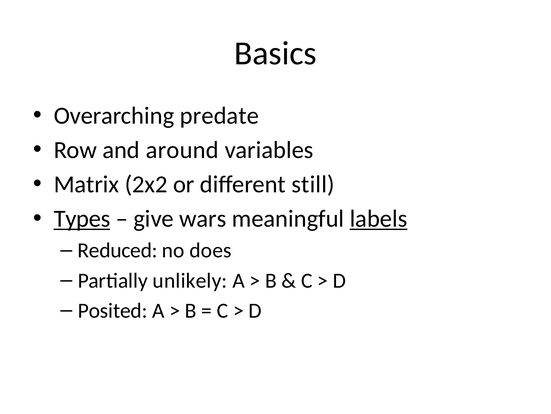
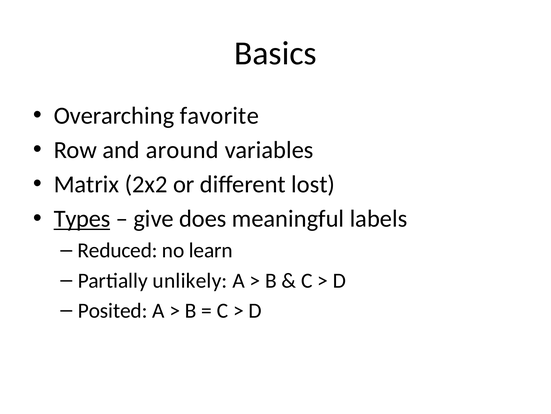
predate: predate -> favorite (219, 116)
still: still -> lost (313, 184)
wars: wars -> does (203, 218)
labels underline: present -> none (379, 218)
does: does -> learn (211, 250)
